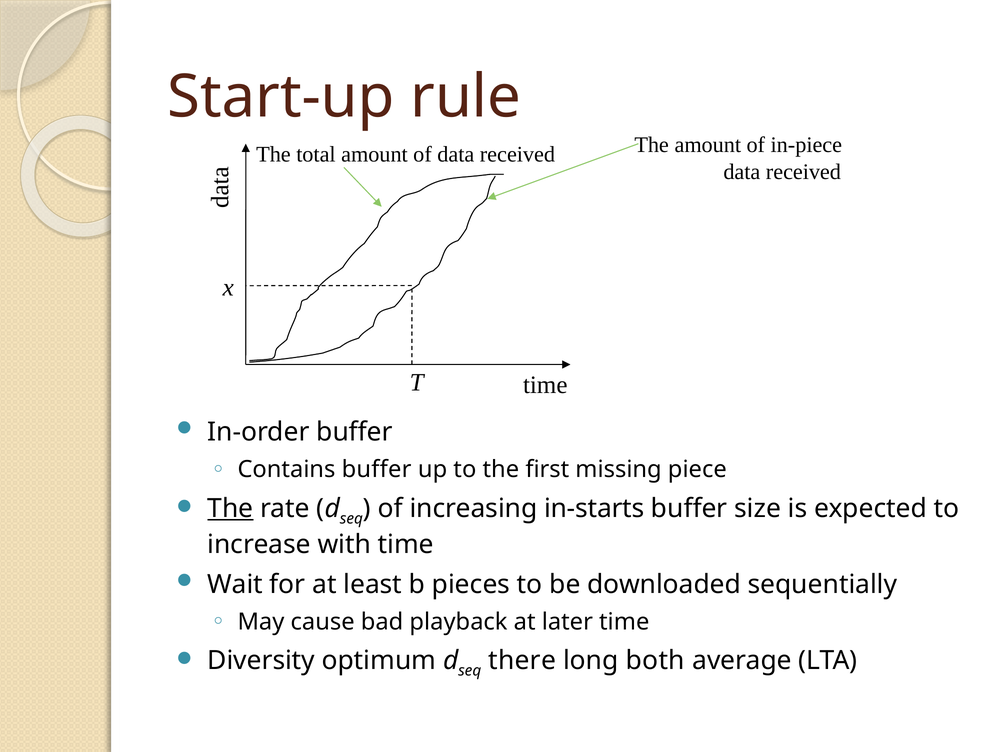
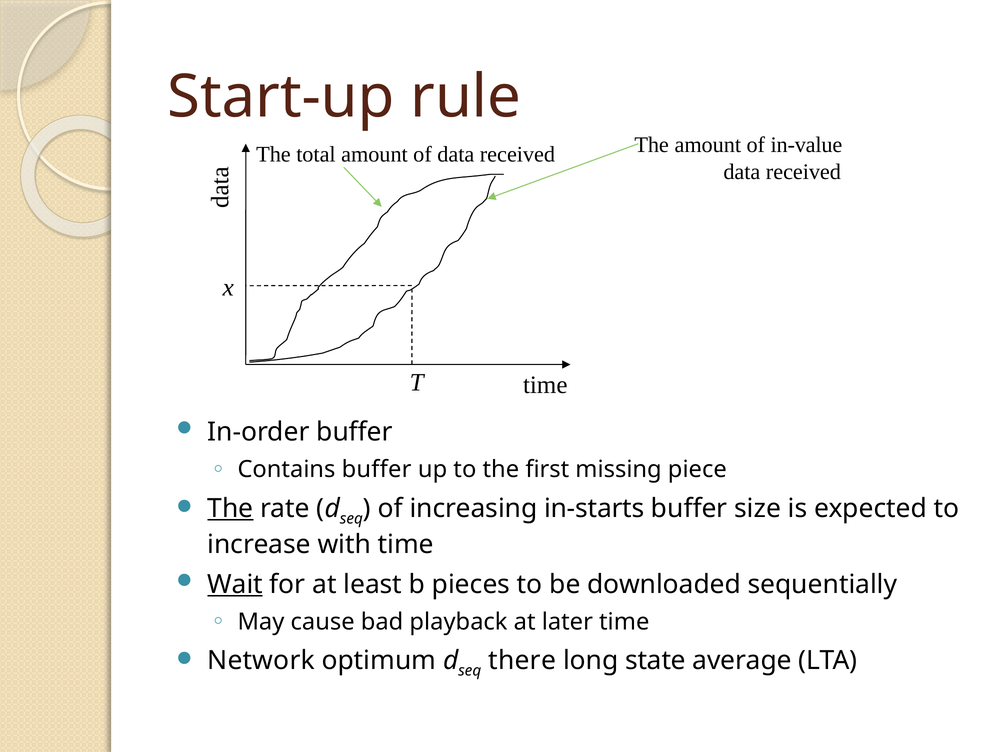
in-piece: in-piece -> in-value (806, 145)
Wait underline: none -> present (235, 585)
Diversity: Diversity -> Network (261, 661)
both: both -> state (656, 661)
